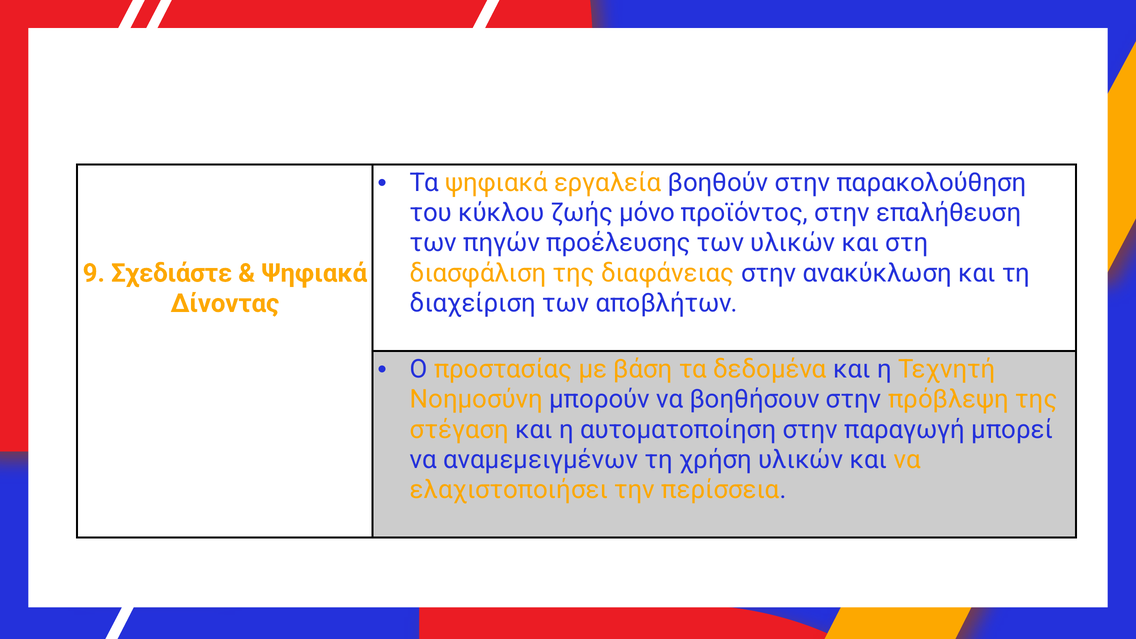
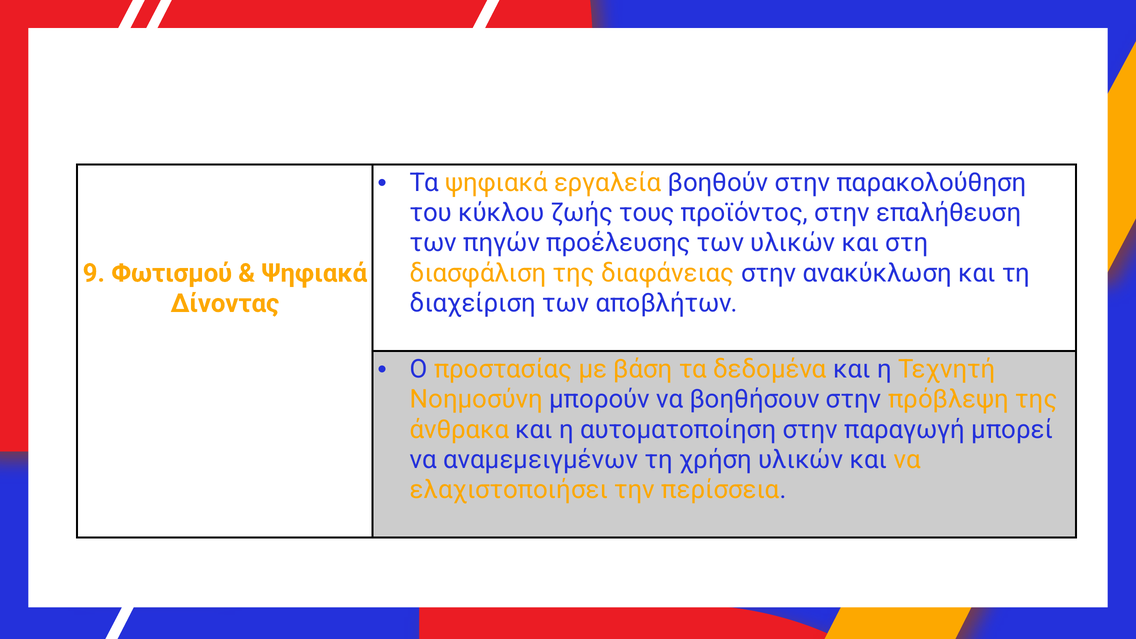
μόνο: μόνο -> τους (647, 213)
Σχεδιάστε: Σχεδιάστε -> Φωτισμού (172, 273)
στέγαση: στέγαση -> άνθρακα (460, 430)
